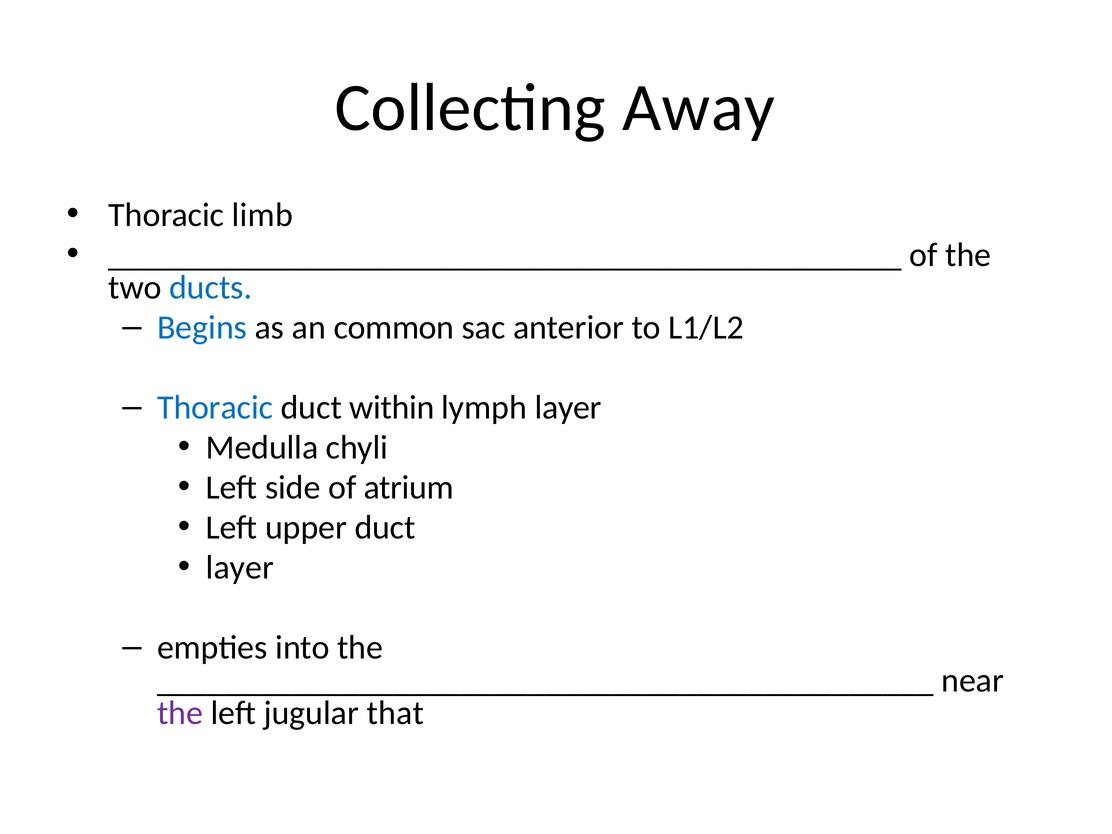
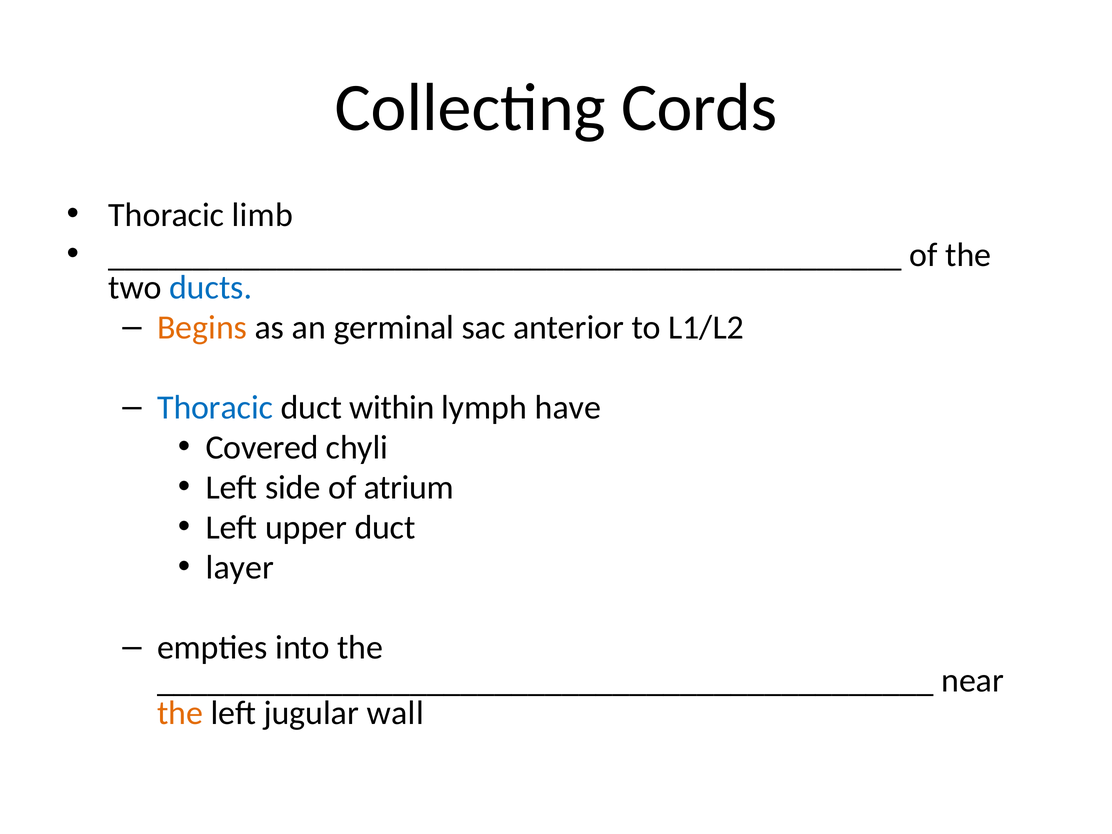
Away: Away -> Cords (699, 108)
Begins colour: blue -> orange (202, 328)
common: common -> germinal (394, 328)
lymph layer: layer -> have (568, 408)
Medulla: Medulla -> Covered (262, 448)
the colour: purple -> orange (180, 713)
that: that -> wall (395, 713)
